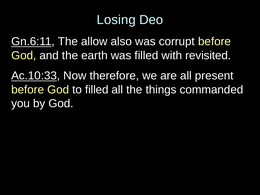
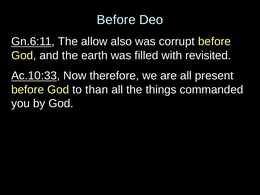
Losing: Losing -> Before (116, 20)
to filled: filled -> than (97, 90)
